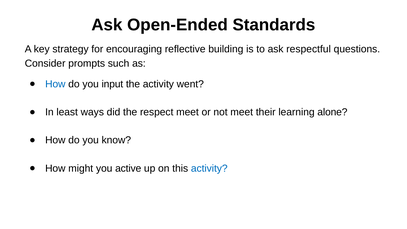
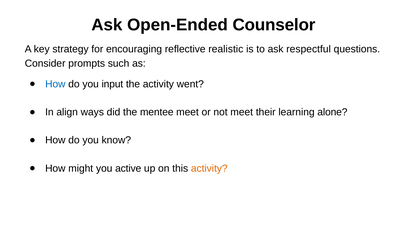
Standards: Standards -> Counselor (274, 25)
building: building -> realistic (226, 49)
least: least -> align (67, 112)
respect: respect -> mentee (157, 112)
activity colour: blue -> orange (209, 168)
